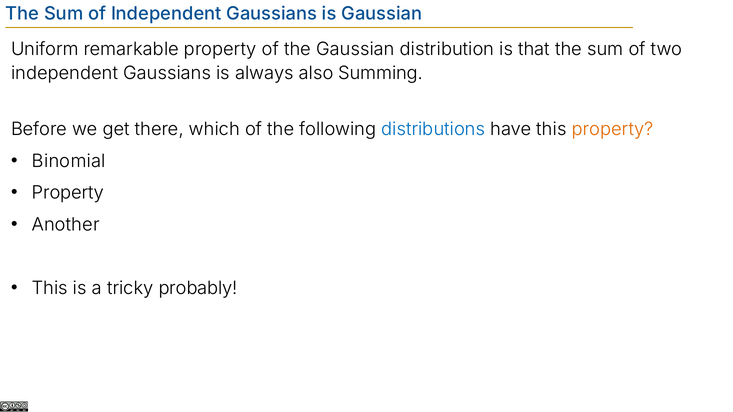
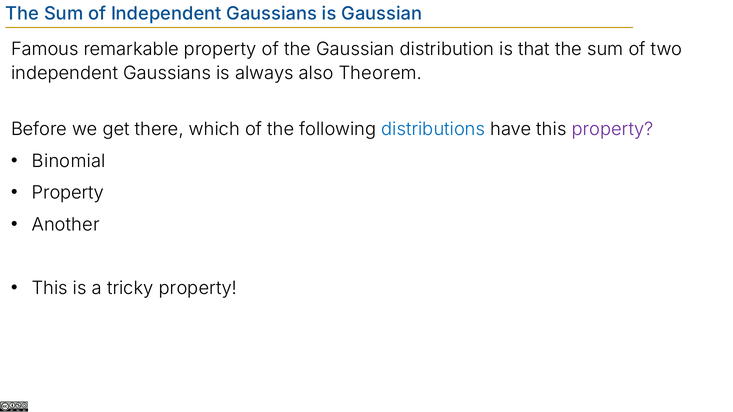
Uniform: Uniform -> Famous (45, 49)
Summing: Summing -> Theorem (380, 73)
property colour: orange -> purple (613, 129)
tricky probably: probably -> property (198, 288)
